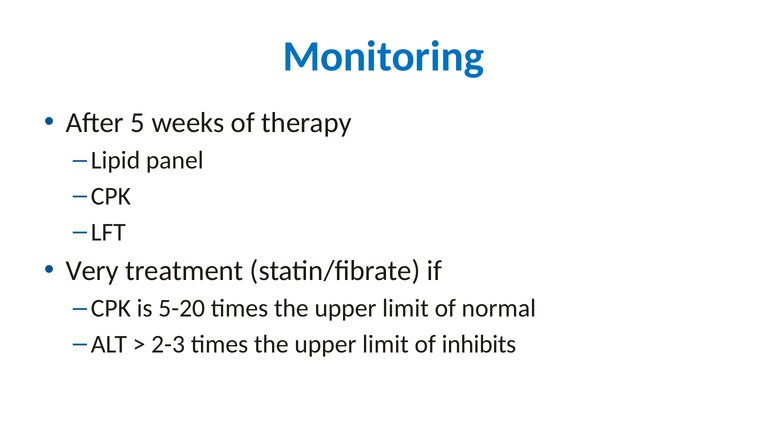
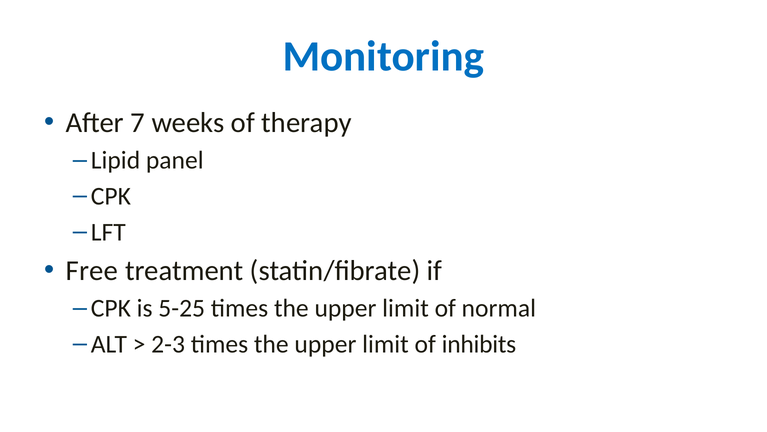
5: 5 -> 7 (138, 123)
Very: Very -> Free (92, 270)
5-20: 5-20 -> 5-25 (182, 308)
